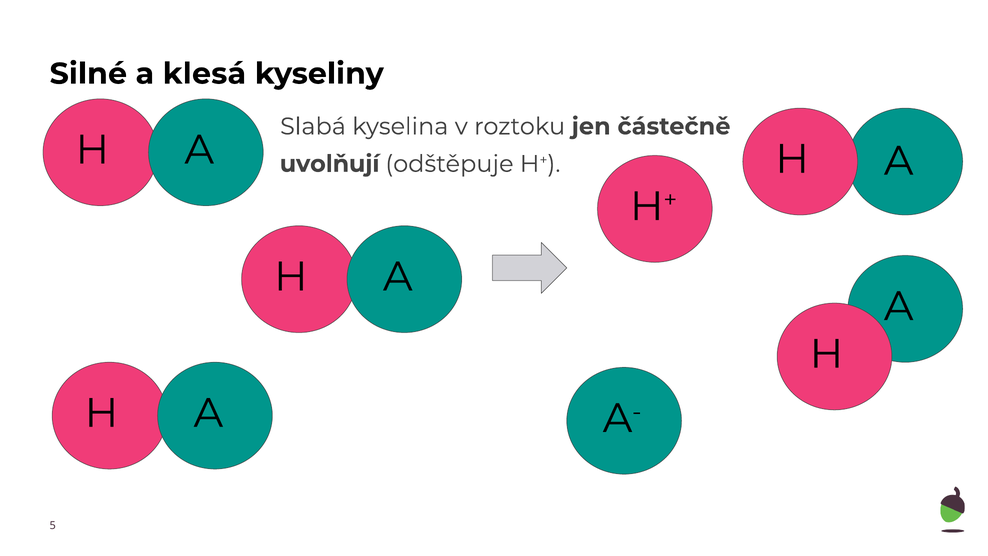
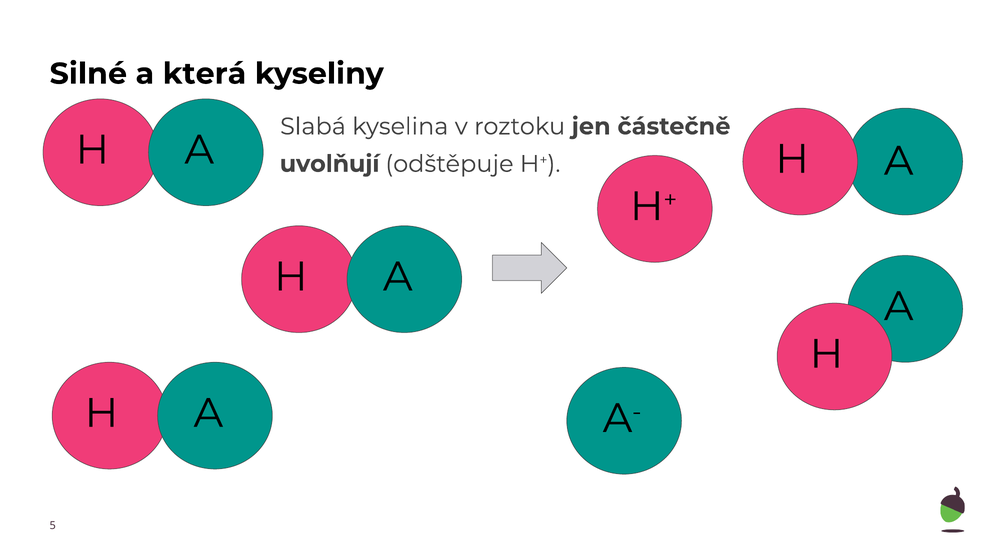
klesá: klesá -> která (205, 74)
